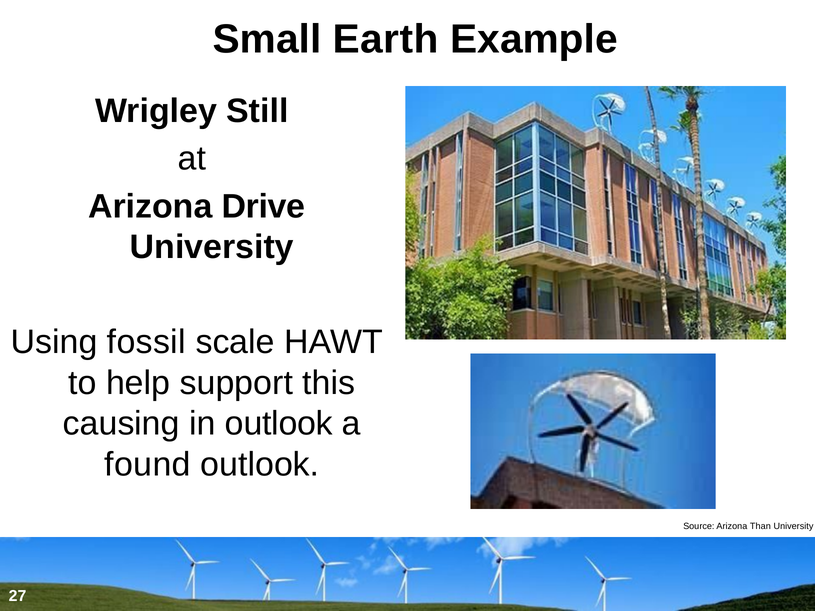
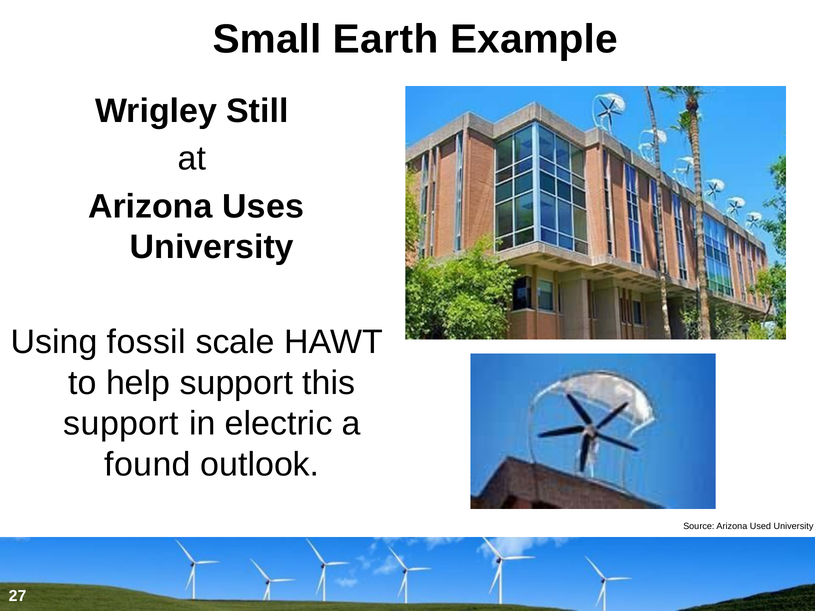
Drive: Drive -> Uses (263, 206)
causing: causing -> support (121, 424)
in outlook: outlook -> electric (279, 424)
Than: Than -> Used (760, 527)
